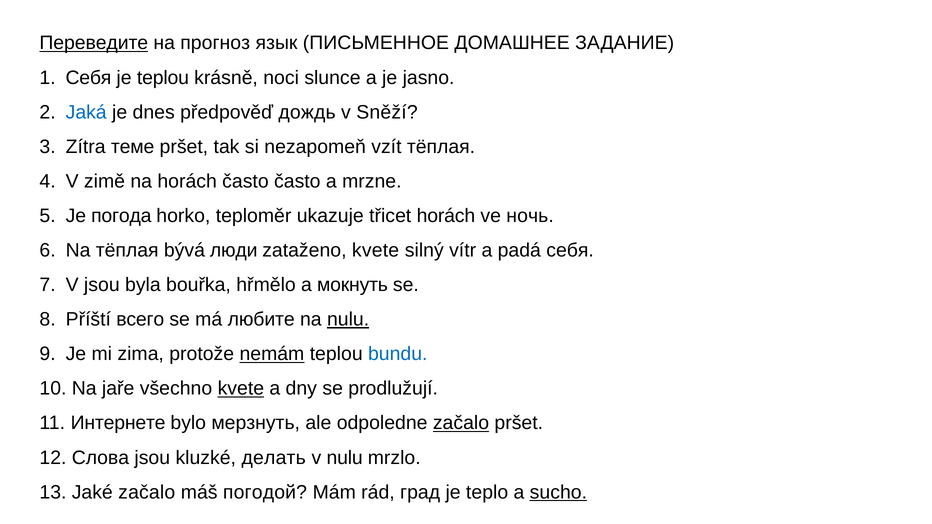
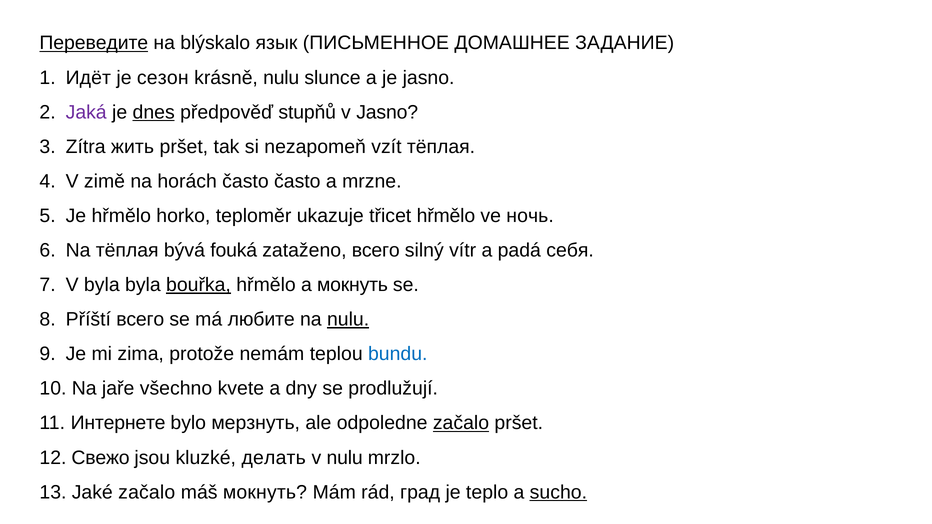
прогноз: прогноз -> blýskalo (215, 43)
Себя: Себя -> Идёт (88, 78)
je teplou: teplou -> сезон (163, 78)
krásně noci: noci -> nulu (281, 78)
Jaká colour: blue -> purple (86, 112)
dnes underline: none -> present (154, 112)
дождь: дождь -> stupňů (307, 112)
v Sněží: Sněží -> Jasno (387, 112)
теме: теме -> жить (133, 147)
Je погода: погода -> hřmělo (121, 216)
třicet horách: horách -> hřmělo (446, 216)
люди: люди -> fouká (234, 250)
zataženo kvete: kvete -> всего (376, 250)
V jsou: jsou -> byla (102, 285)
bouřka underline: none -> present (198, 285)
nemám underline: present -> none (272, 354)
kvete underline: present -> none (241, 389)
Слова: Слова -> Свежо (101, 458)
máš погодой: погодой -> мокнуть (265, 492)
